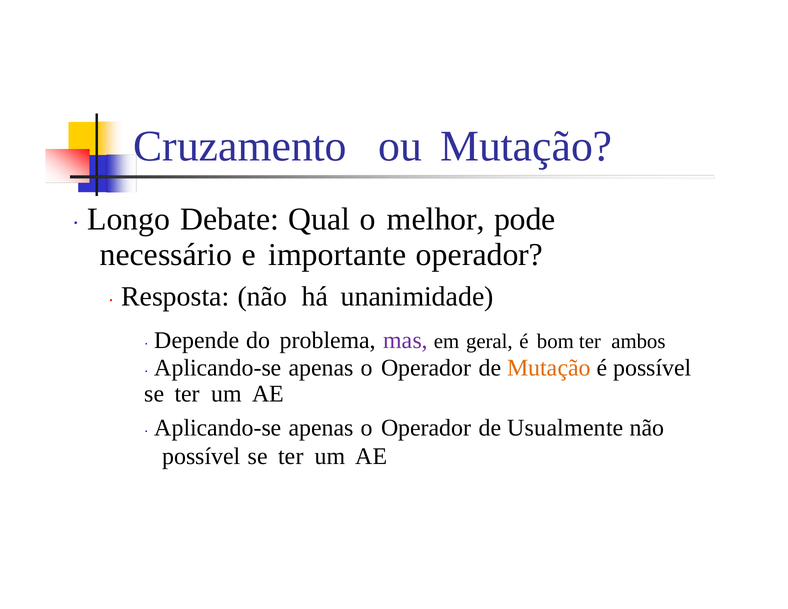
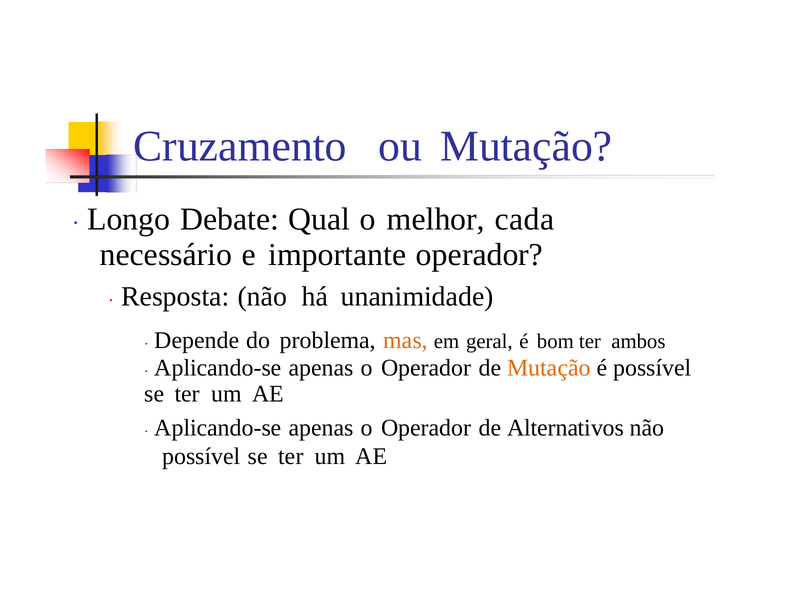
pode: pode -> cada (525, 219)
mas colour: purple -> orange (406, 340)
Usualmente: Usualmente -> Alternativos (566, 428)
